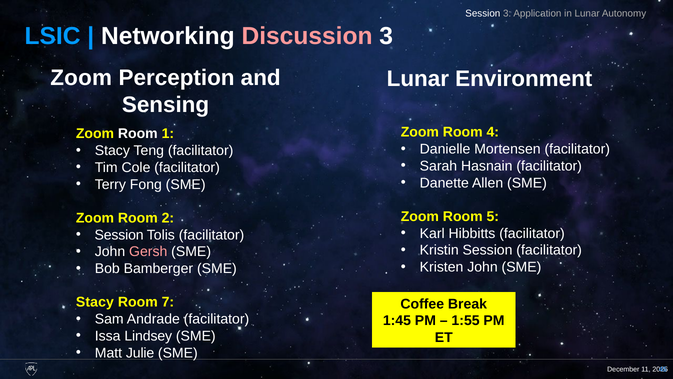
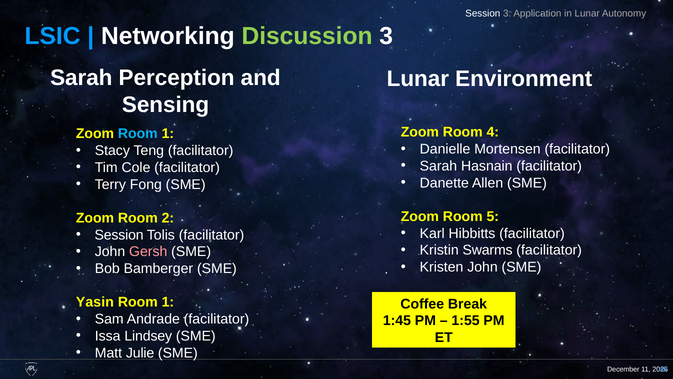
Discussion colour: pink -> light green (307, 36)
Zoom: Zoom -> Sarah (81, 78)
Room colour: white -> light blue (138, 134)
Kristin Session: Session -> Swarms (488, 250)
Stacy: Stacy -> Yasin (95, 302)
7: 7 -> 1 (168, 302)
